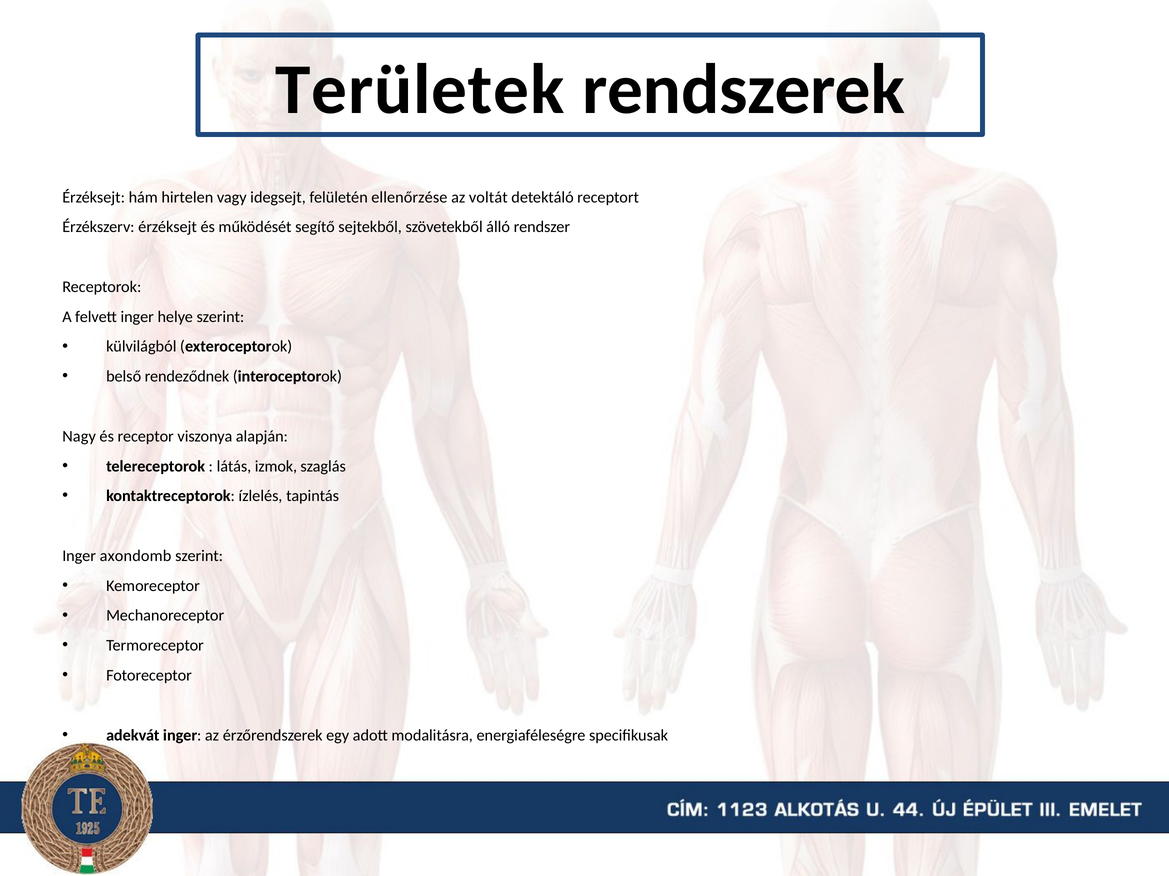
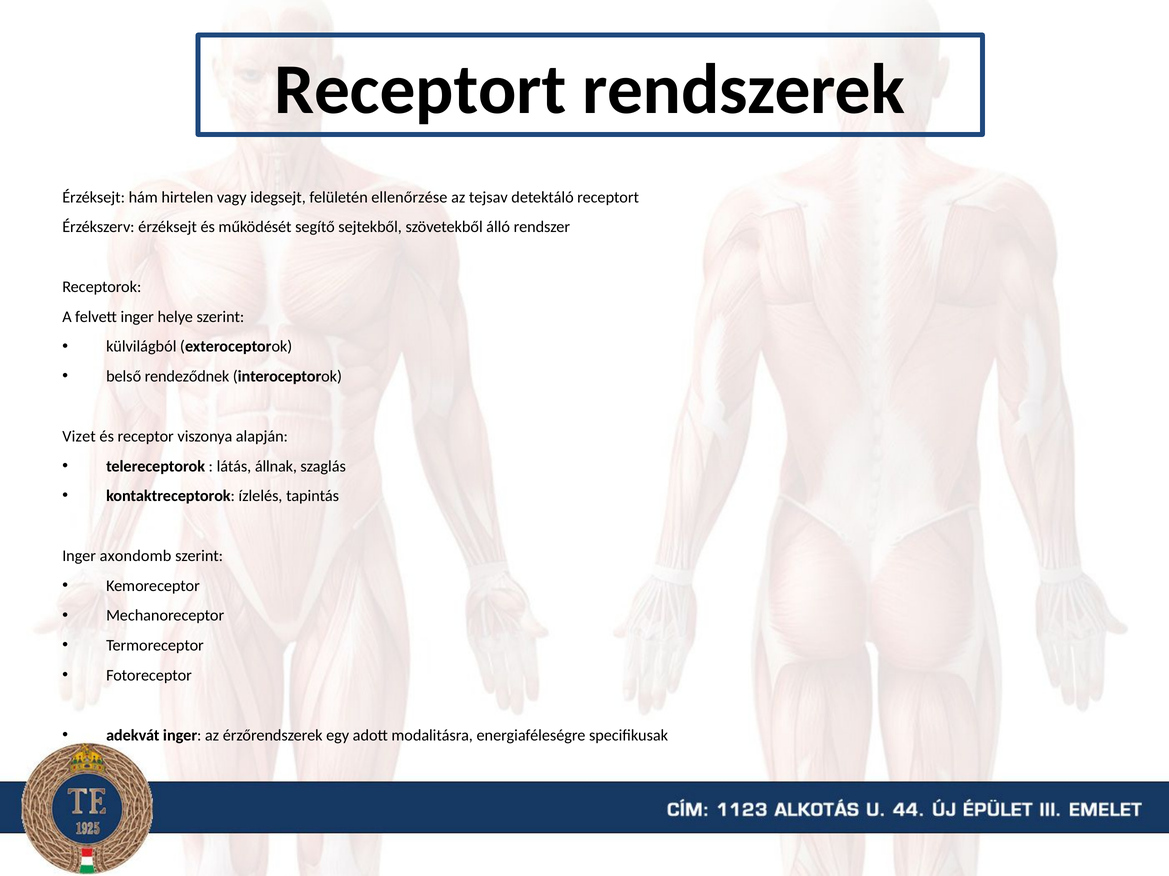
Területek: Területek -> Receptort (420, 90)
voltát: voltát -> tejsav (488, 197)
Nagy: Nagy -> Vizet (79, 437)
izmok: izmok -> állnak (276, 467)
